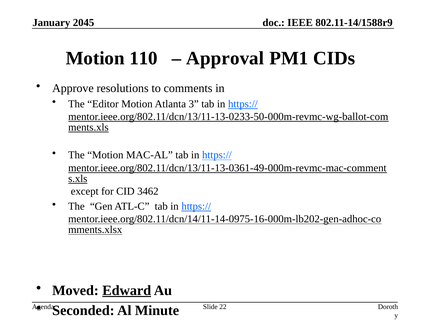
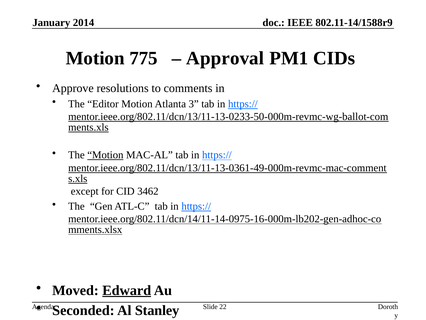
2045: 2045 -> 2014 (84, 23)
110: 110 -> 775 (144, 58)
Motion underline: none -> present (105, 155)
Al Minute: Minute -> Stanley (157, 310)
